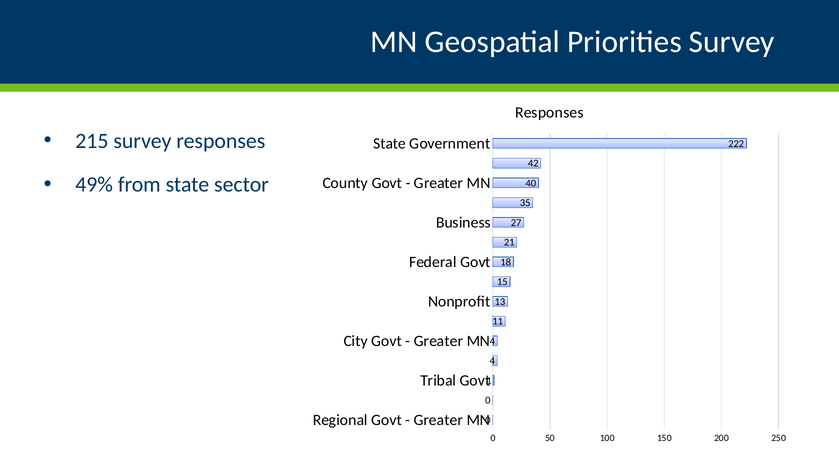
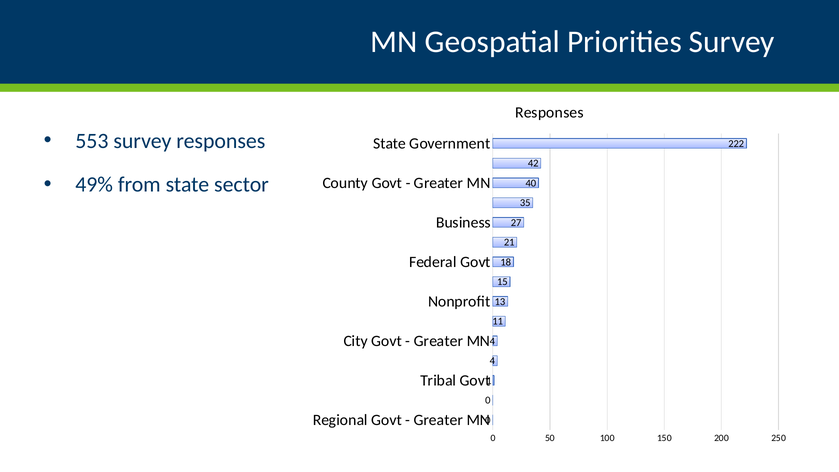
215: 215 -> 553 (92, 141)
